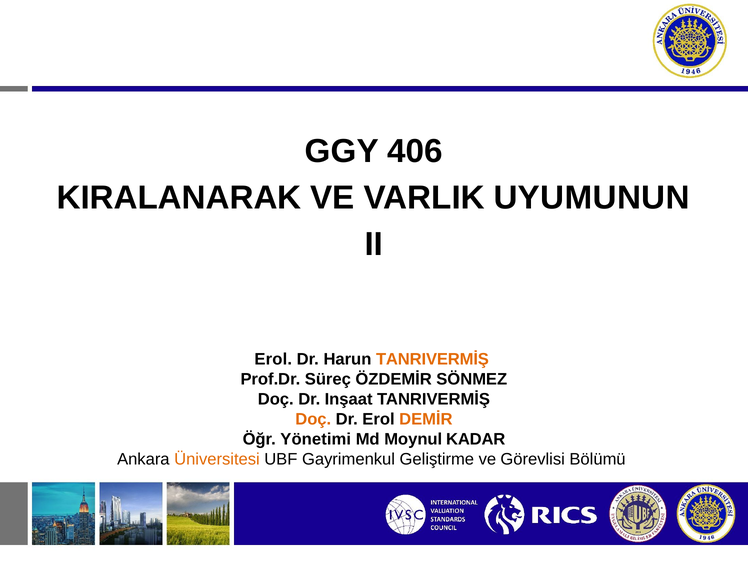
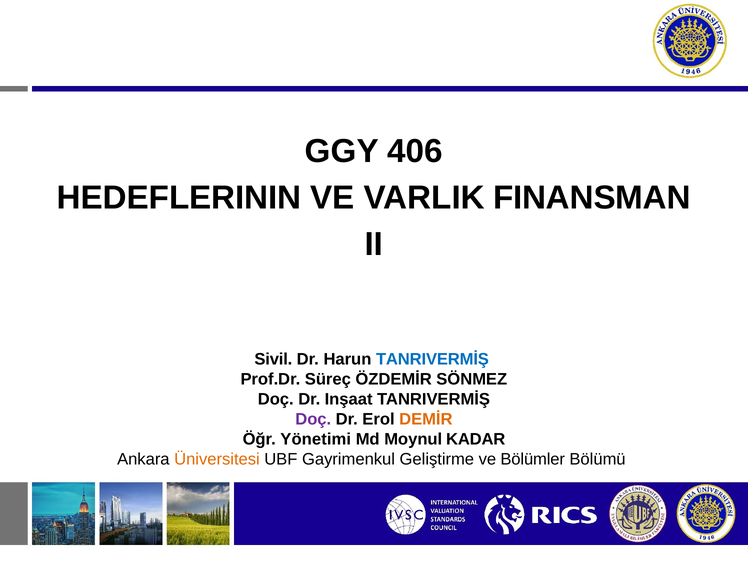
KIRALANARAK: KIRALANARAK -> HEDEFLERININ (179, 198)
UYUMUNUN: UYUMUNUN -> FINANSMAN (592, 198)
Erol: Erol -> Sivil (273, 359)
TANRIVERMİŞ colour: orange -> blue (432, 359)
Doç colour: orange -> purple (313, 419)
Görevlisi: Görevlisi -> Bölümler (533, 459)
